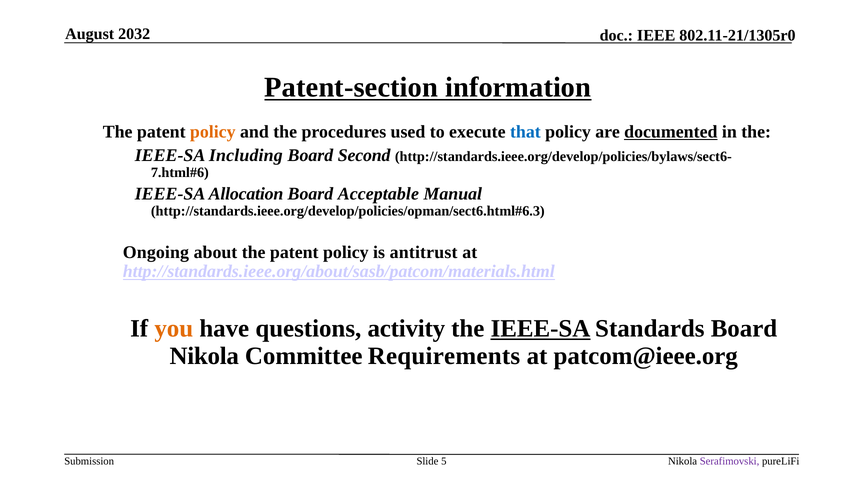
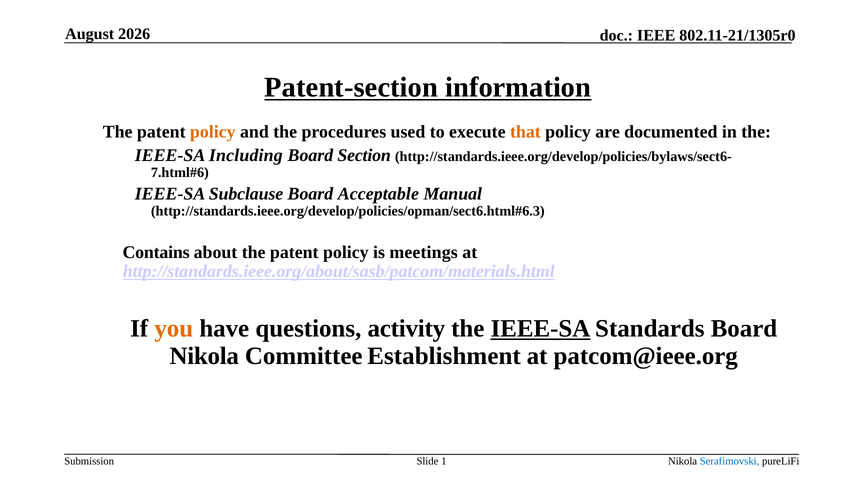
2032: 2032 -> 2026 (134, 34)
that colour: blue -> orange (525, 132)
documented underline: present -> none (671, 132)
Second: Second -> Section (364, 155)
Allocation: Allocation -> Subclause (246, 194)
Ongoing: Ongoing -> Contains (156, 252)
antitrust: antitrust -> meetings (424, 252)
Requirements: Requirements -> Establishment (444, 356)
5: 5 -> 1 (444, 462)
Serafimovski colour: purple -> blue (730, 462)
